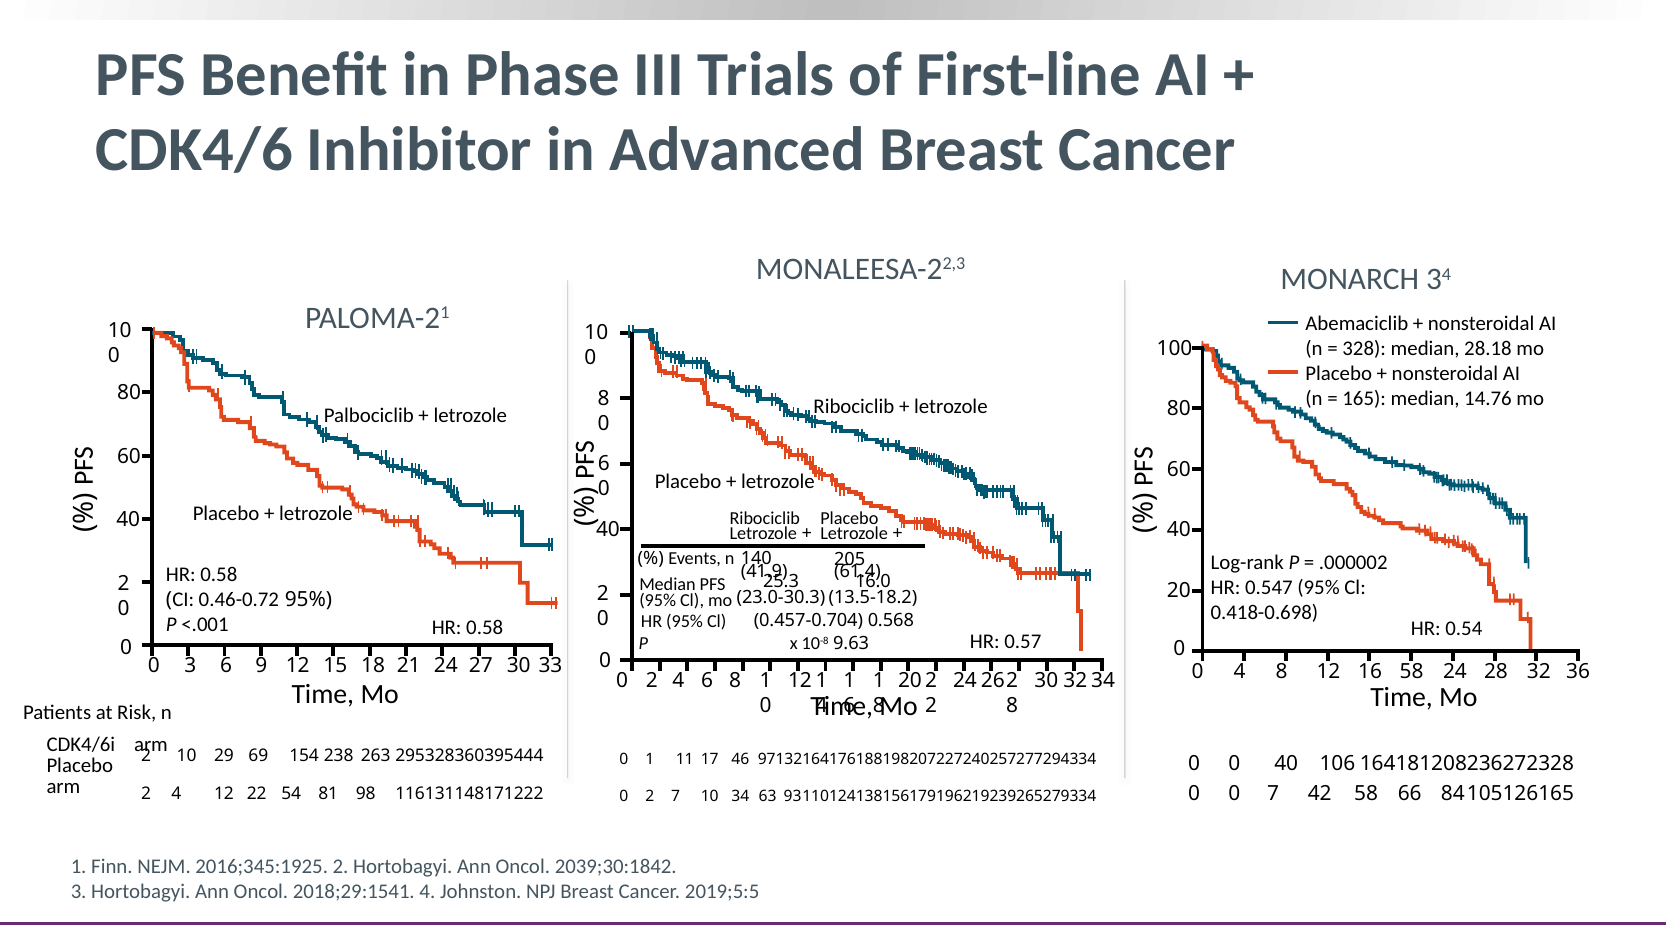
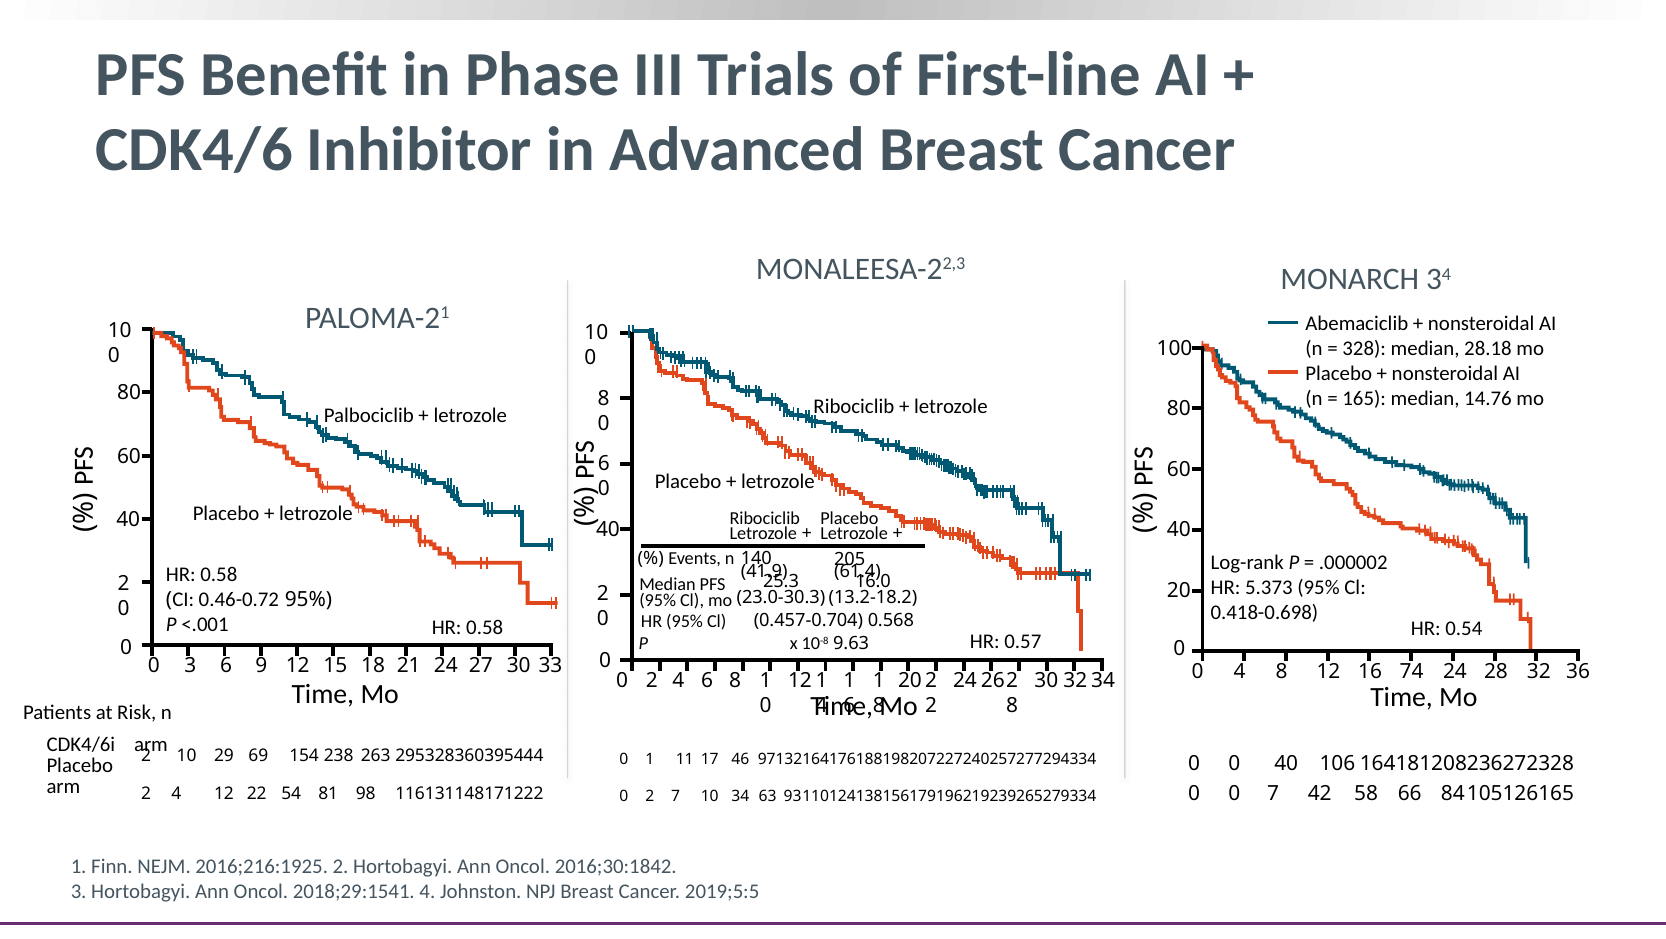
0.547: 0.547 -> 5.373 (1269, 588)
13.5-18.2: 13.5-18.2 -> 13.2-18.2 (873, 598)
16 58: 58 -> 74 (1412, 672)
2016;345:1925: 2016;345:1925 -> 2016;216:1925 (262, 867)
2039;30:1842: 2039;30:1842 -> 2016;30:1842 (616, 867)
